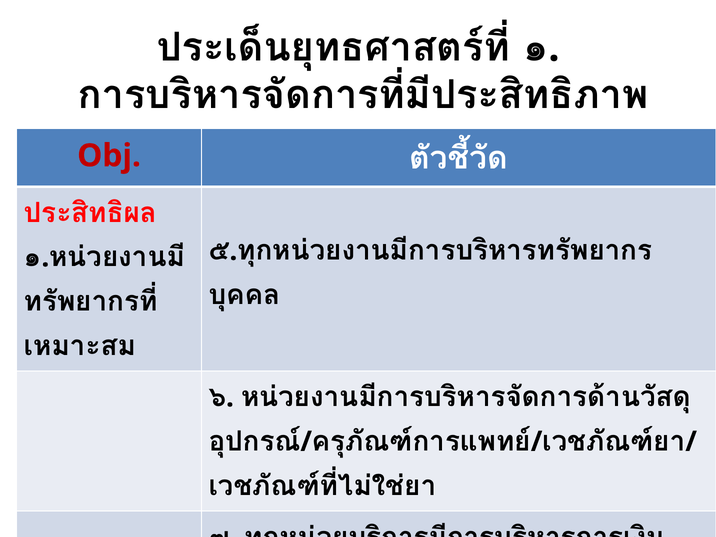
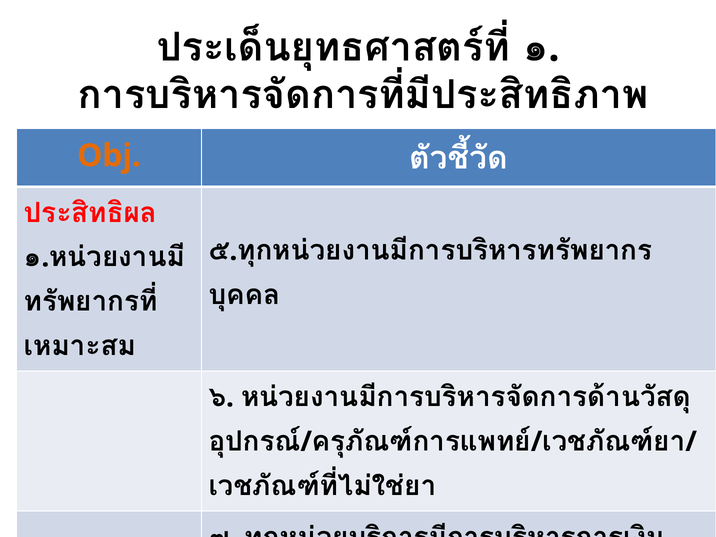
Obj colour: red -> orange (109, 156)
